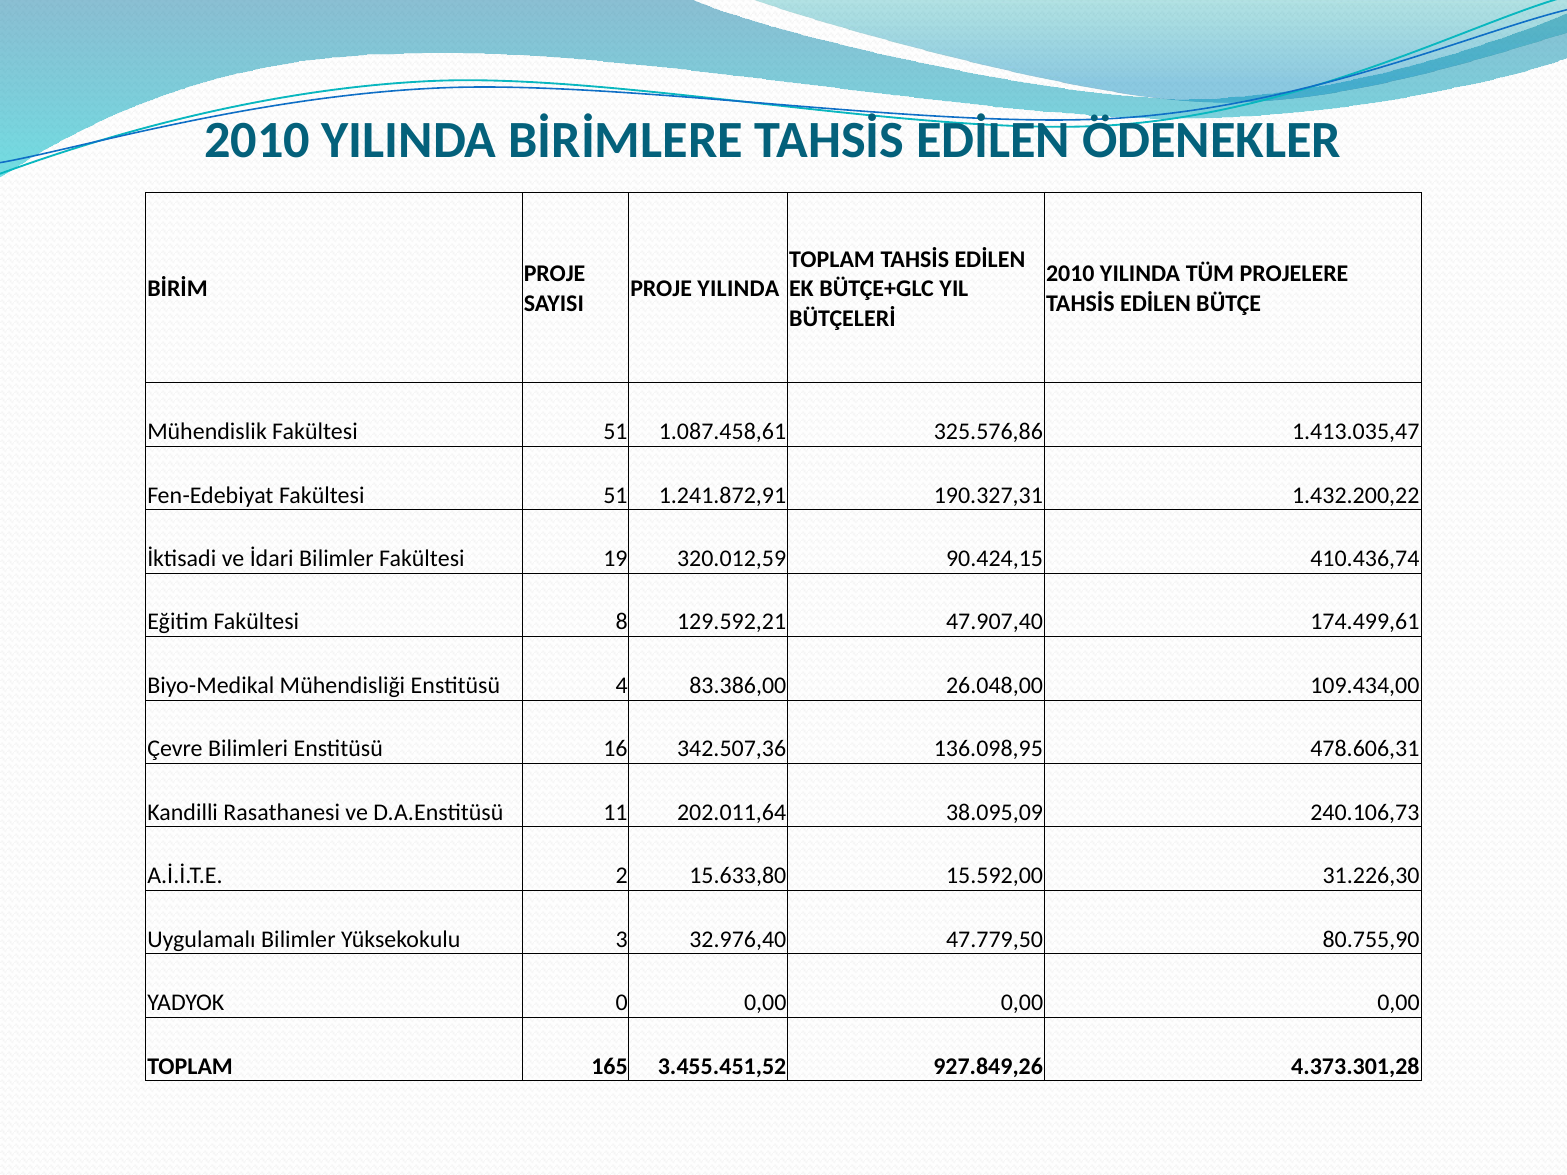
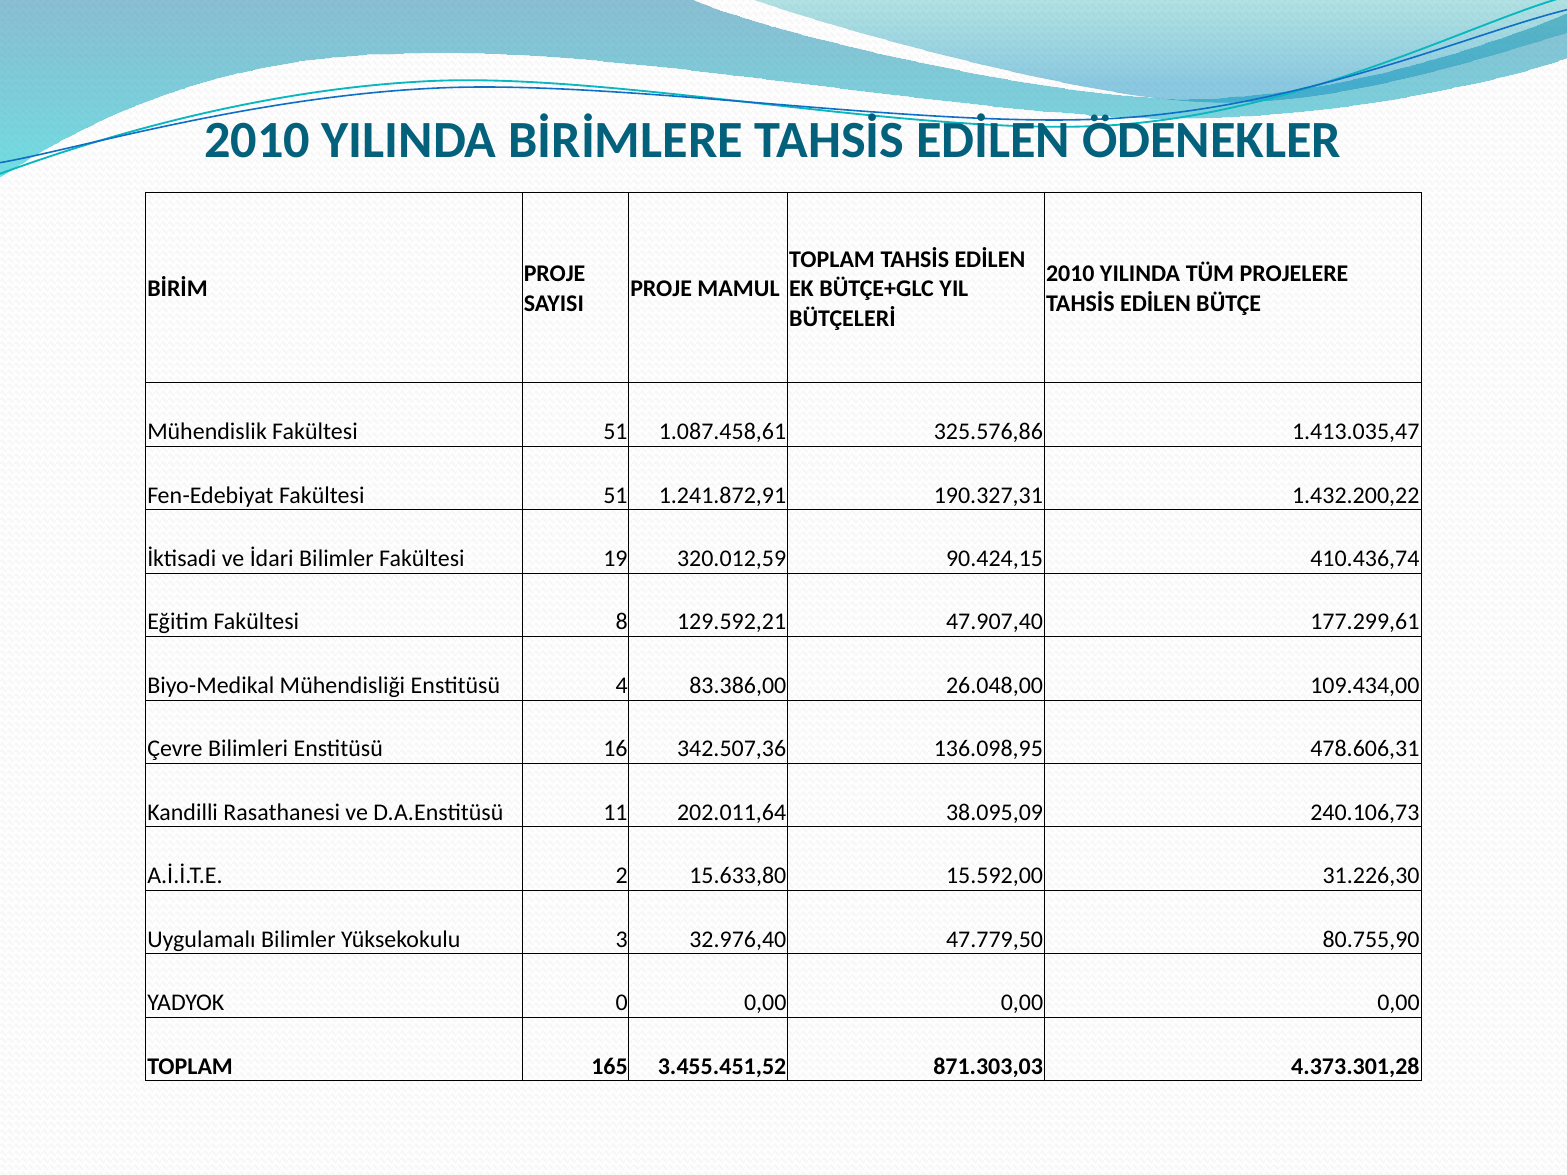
PROJE YILINDA: YILINDA -> MAMUL (739, 289)
174.499,61: 174.499,61 -> 177.299,61 (1365, 622)
927.849,26: 927.849,26 -> 871.303,03 (988, 1067)
